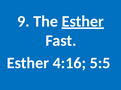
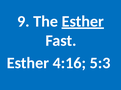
5:5: 5:5 -> 5:3 (100, 63)
